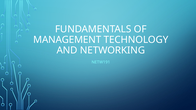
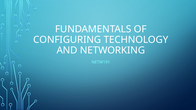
MANAGEMENT: MANAGEMENT -> CONFIGURING (67, 40)
